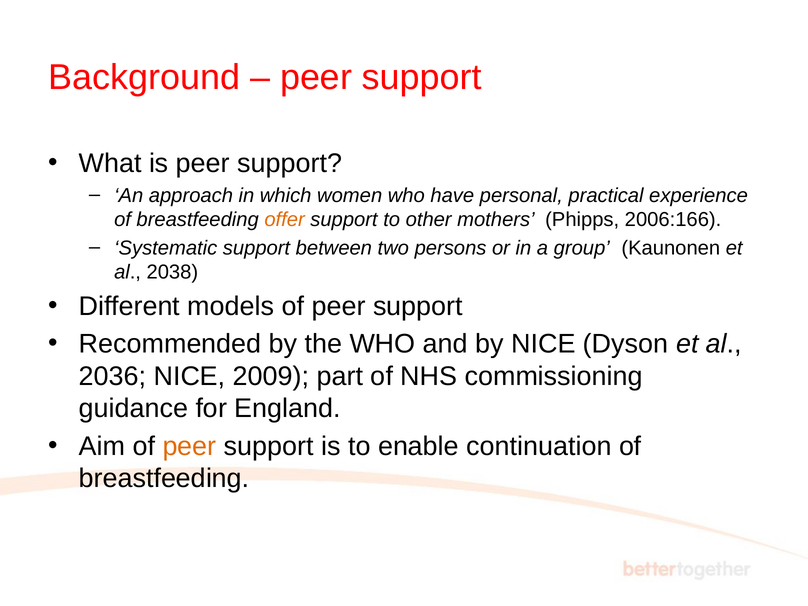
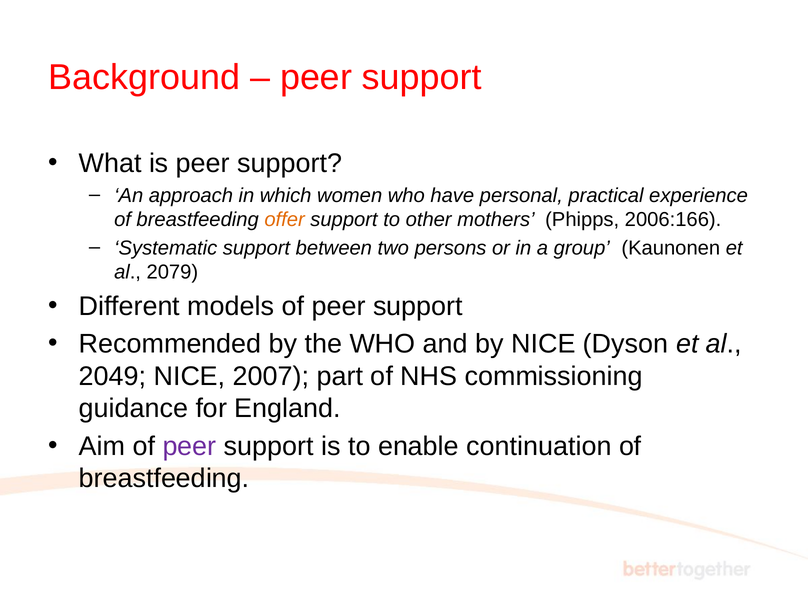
2038: 2038 -> 2079 (172, 272)
2036: 2036 -> 2049 (112, 376)
2009: 2009 -> 2007 (271, 376)
peer colour: orange -> purple (189, 446)
